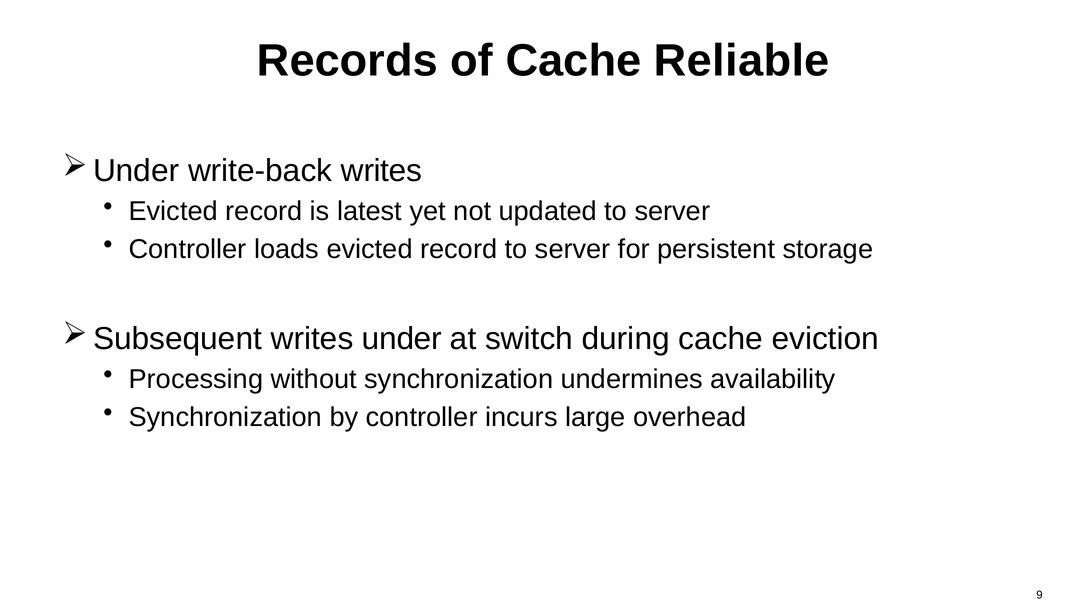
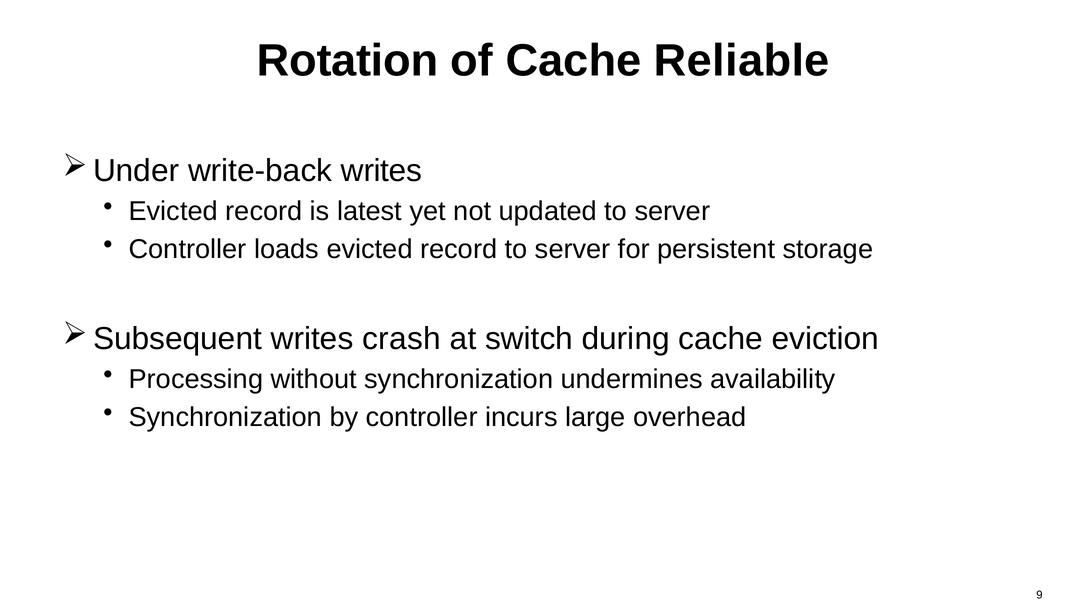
Records: Records -> Rotation (348, 61)
under: under -> crash (401, 339)
